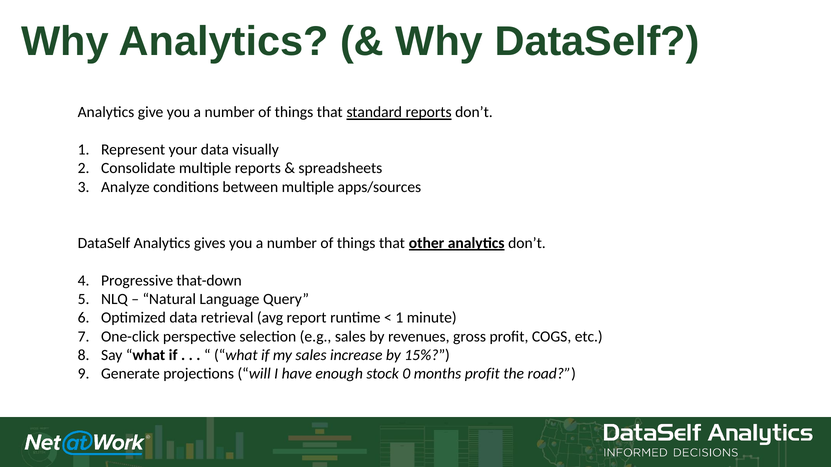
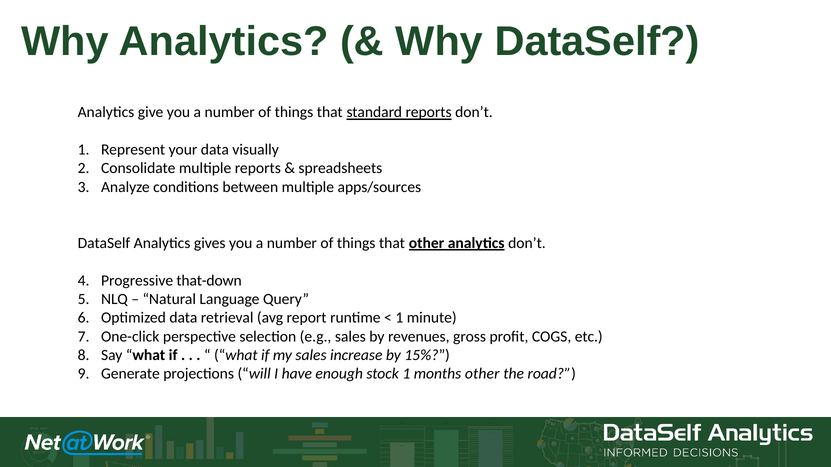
stock 0: 0 -> 1 (406, 374)
months profit: profit -> other (482, 374)
